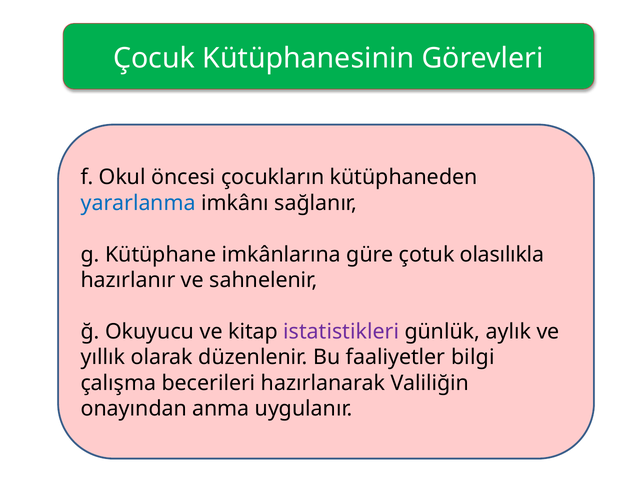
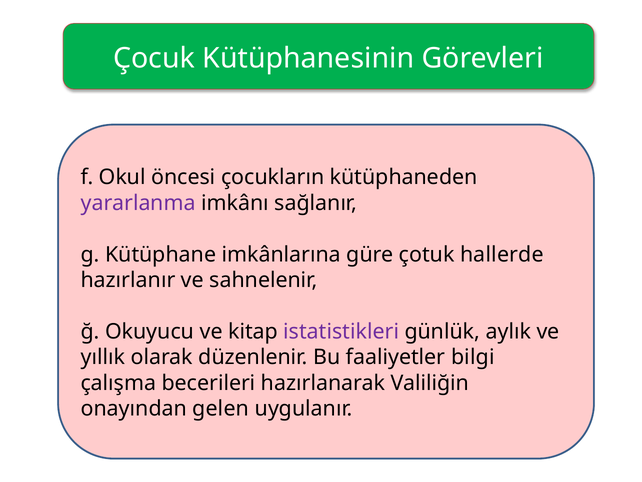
yararlanma colour: blue -> purple (138, 203)
olasılıkla: olasılıkla -> hallerde (502, 254)
anma: anma -> gelen (221, 408)
